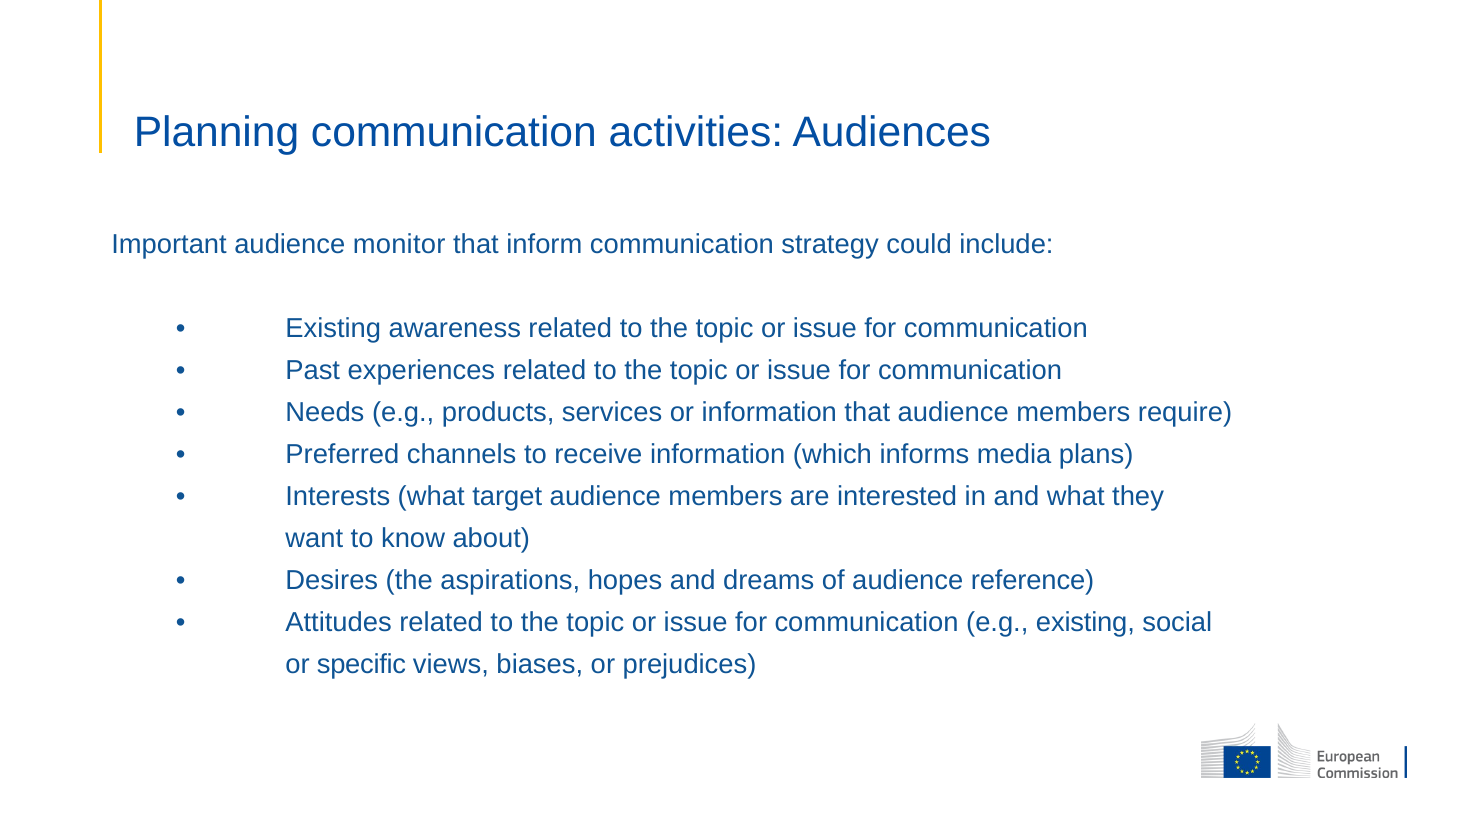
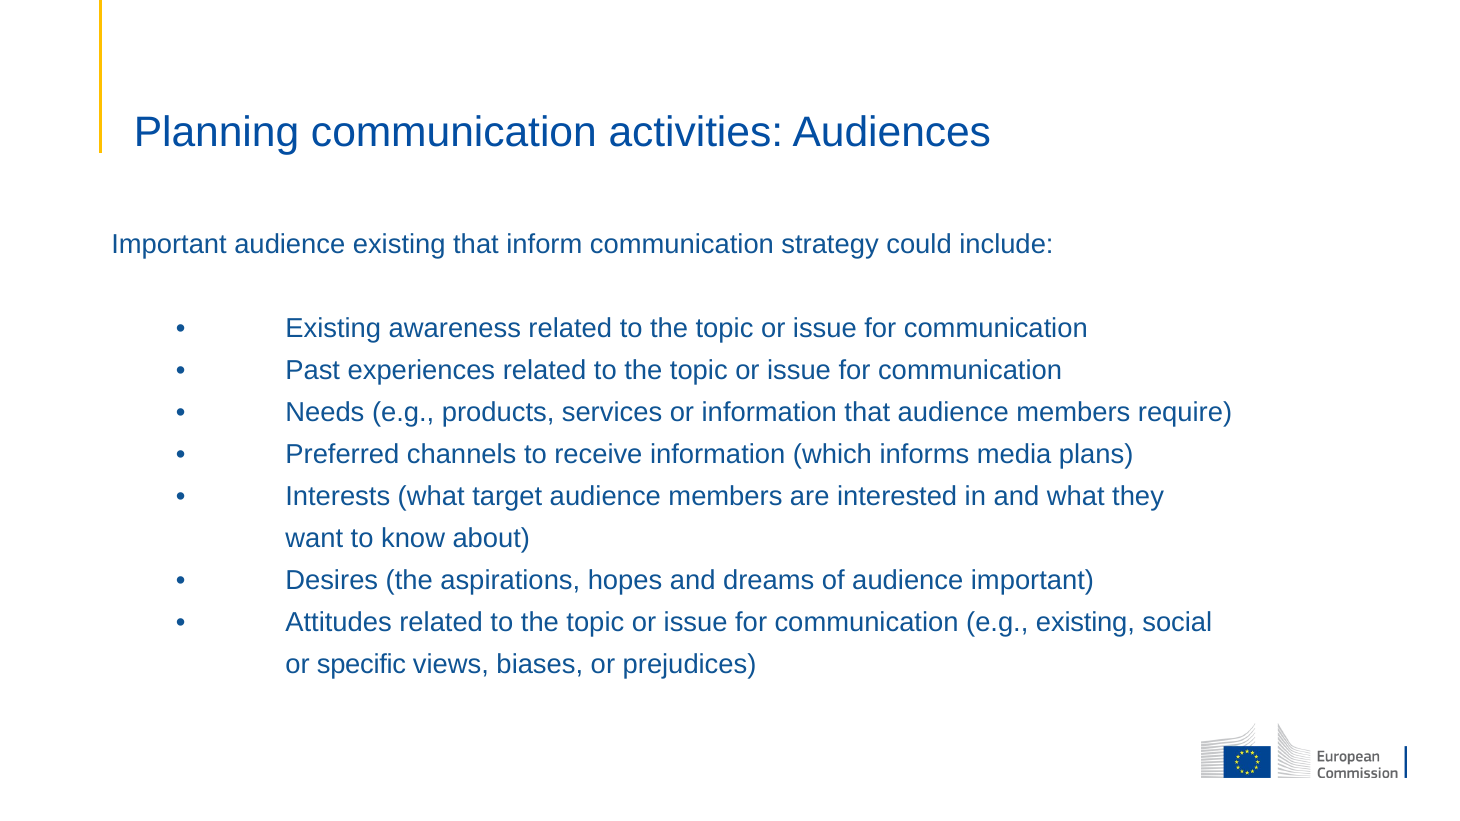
audience monitor: monitor -> existing (399, 245)
audience reference: reference -> important (1032, 581)
